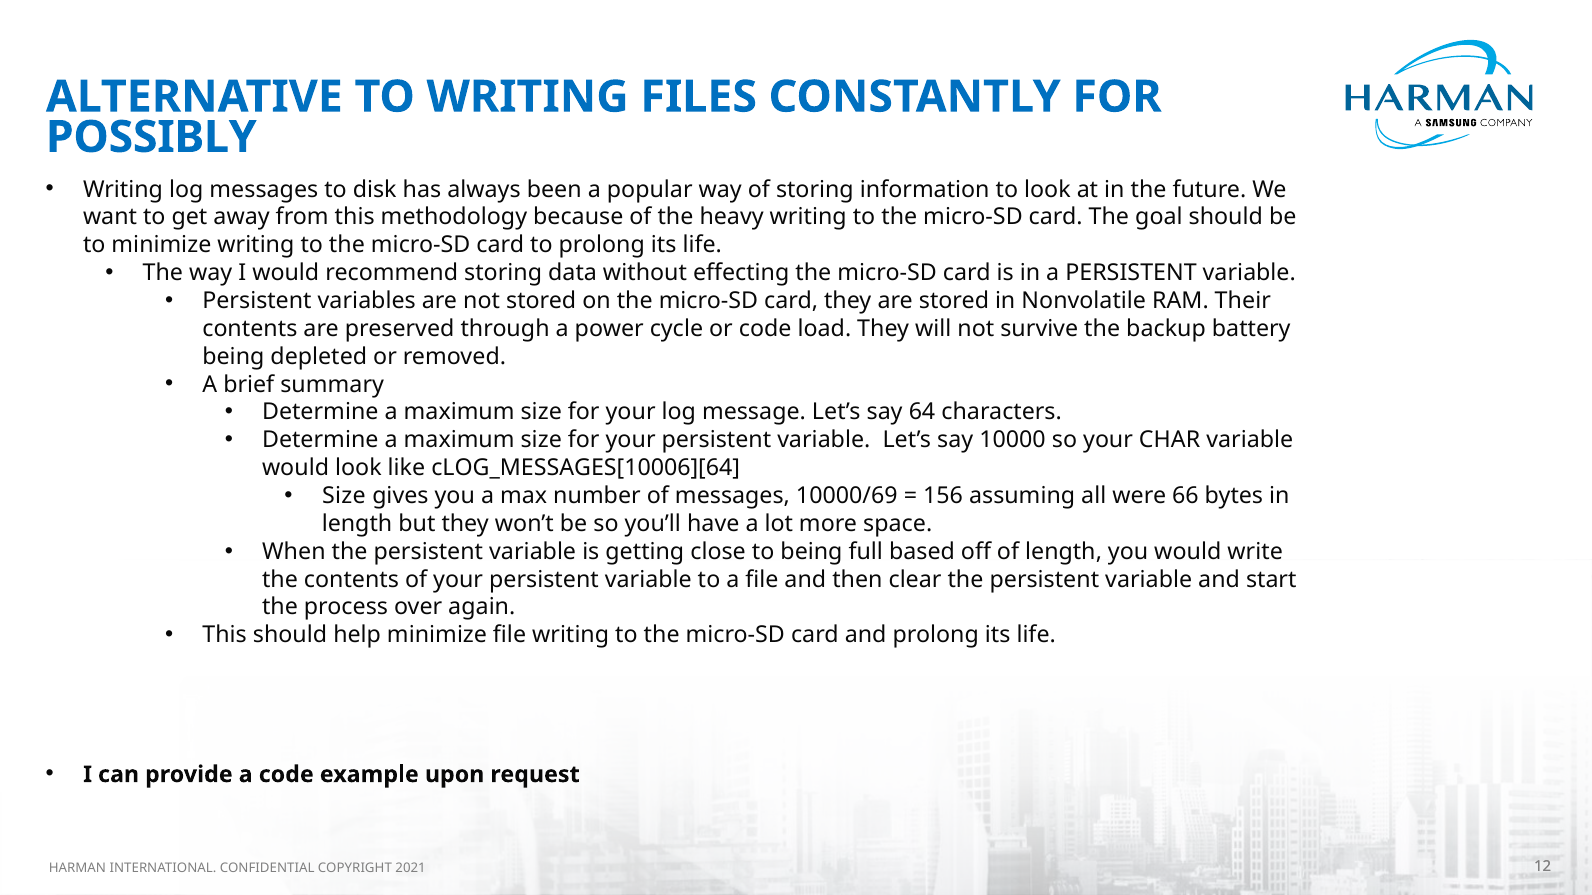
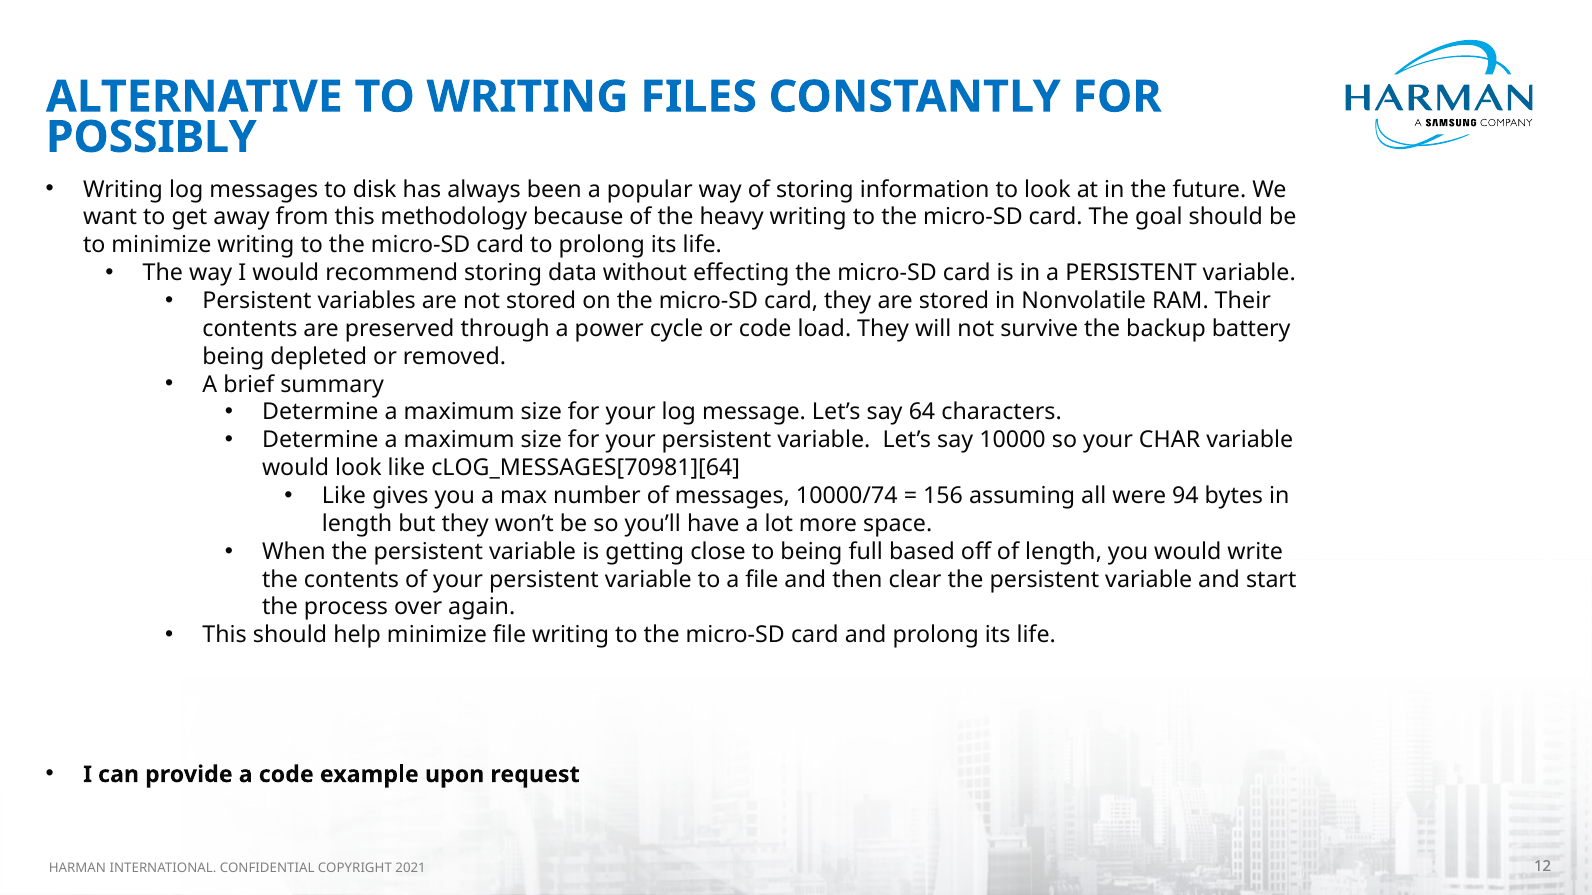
cLOG_MESSAGES[10006][64: cLOG_MESSAGES[10006][64 -> cLOG_MESSAGES[70981][64 (586, 468)
Size: Size -> Like (344, 496)
10000/69: 10000/69 -> 10000/74 (847, 496)
66: 66 -> 94 (1185, 496)
